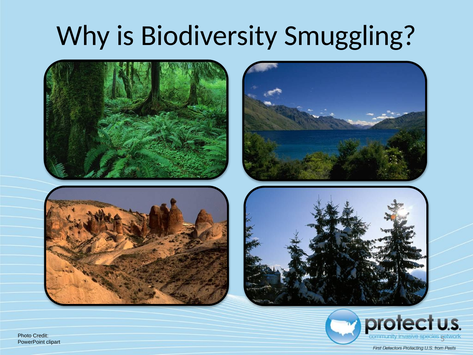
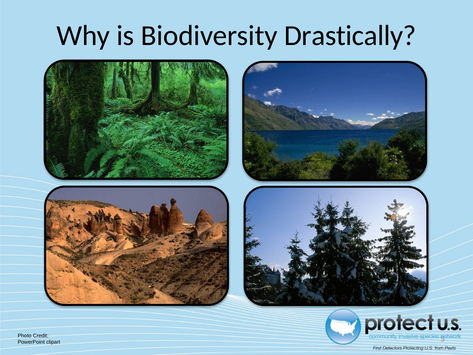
Smuggling: Smuggling -> Drastically (350, 36)
